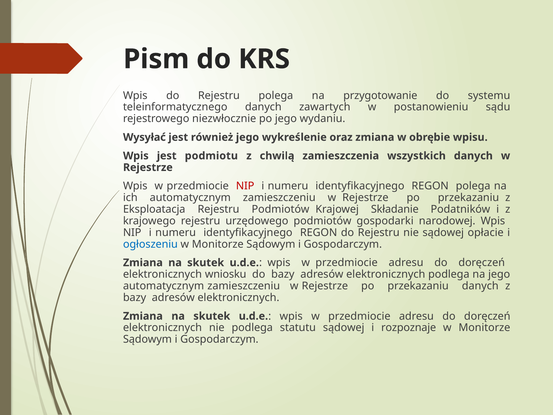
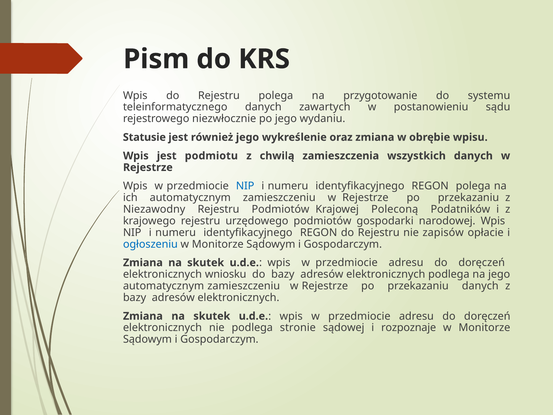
Wysyłać: Wysyłać -> Statusie (144, 137)
NIP colour: red -> blue (245, 186)
Eksploatacja: Eksploatacja -> Niezawodny (154, 209)
Składanie: Składanie -> Poleconą (395, 209)
nie sądowej: sądowej -> zapisów (443, 232)
statutu: statutu -> stronie (298, 328)
